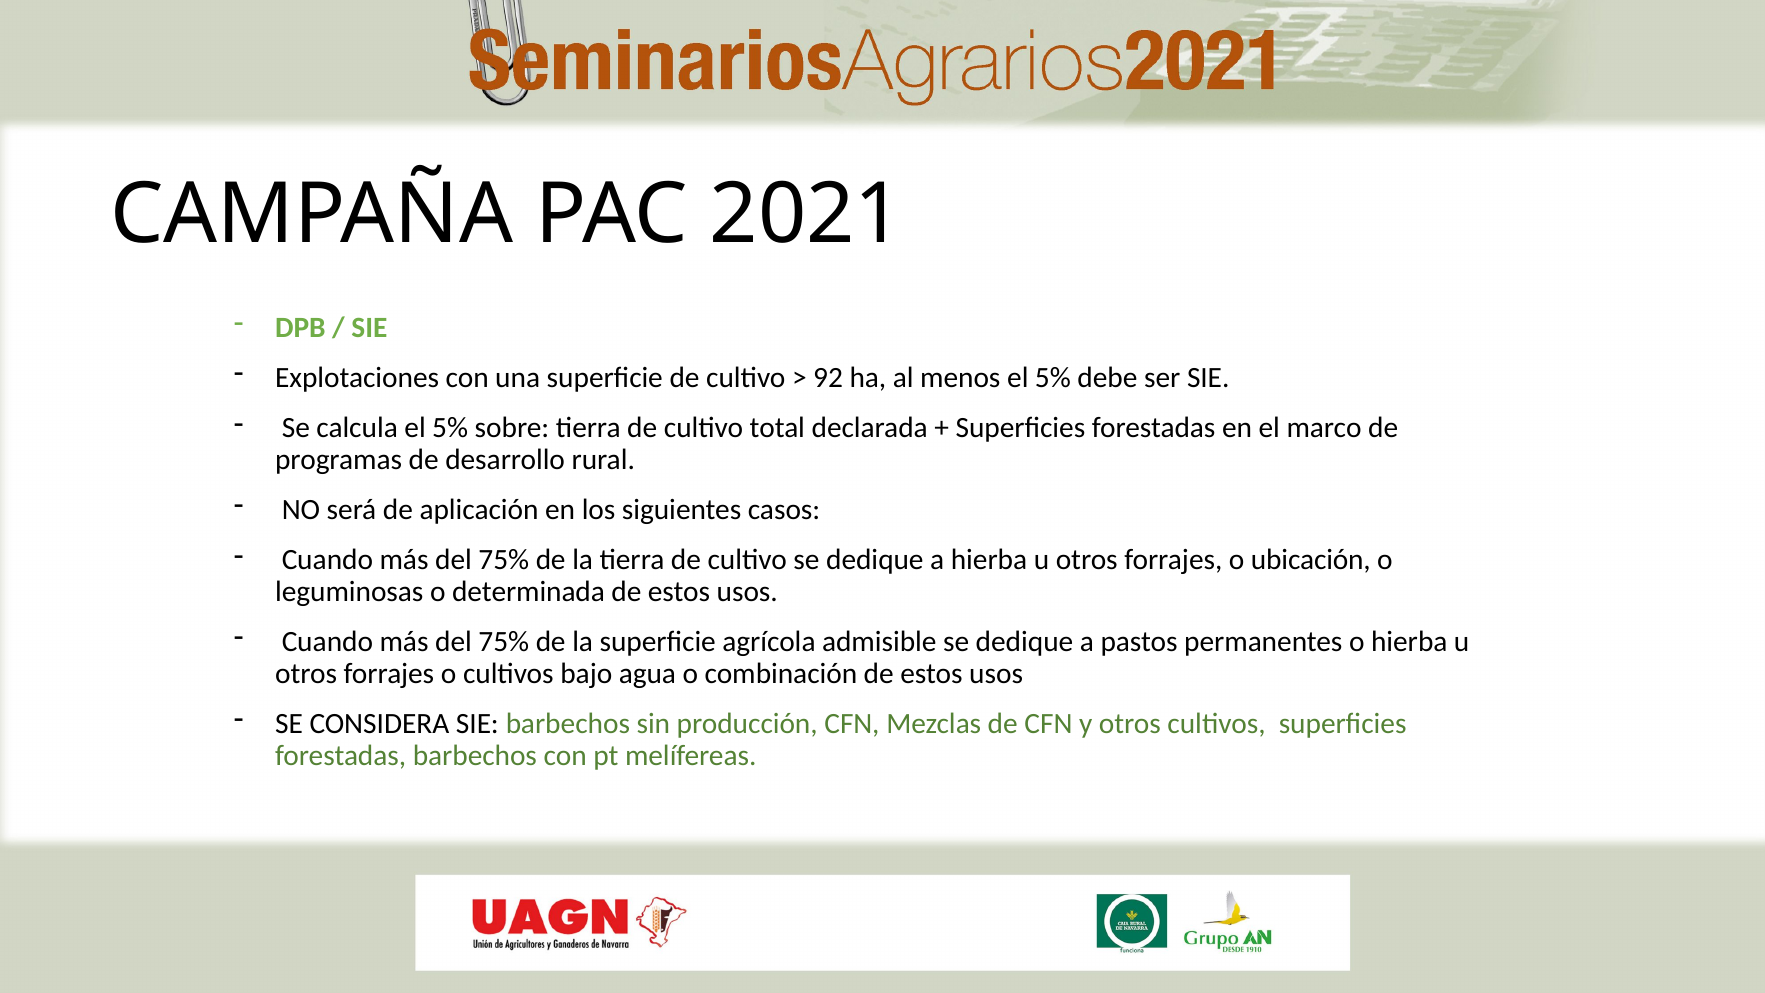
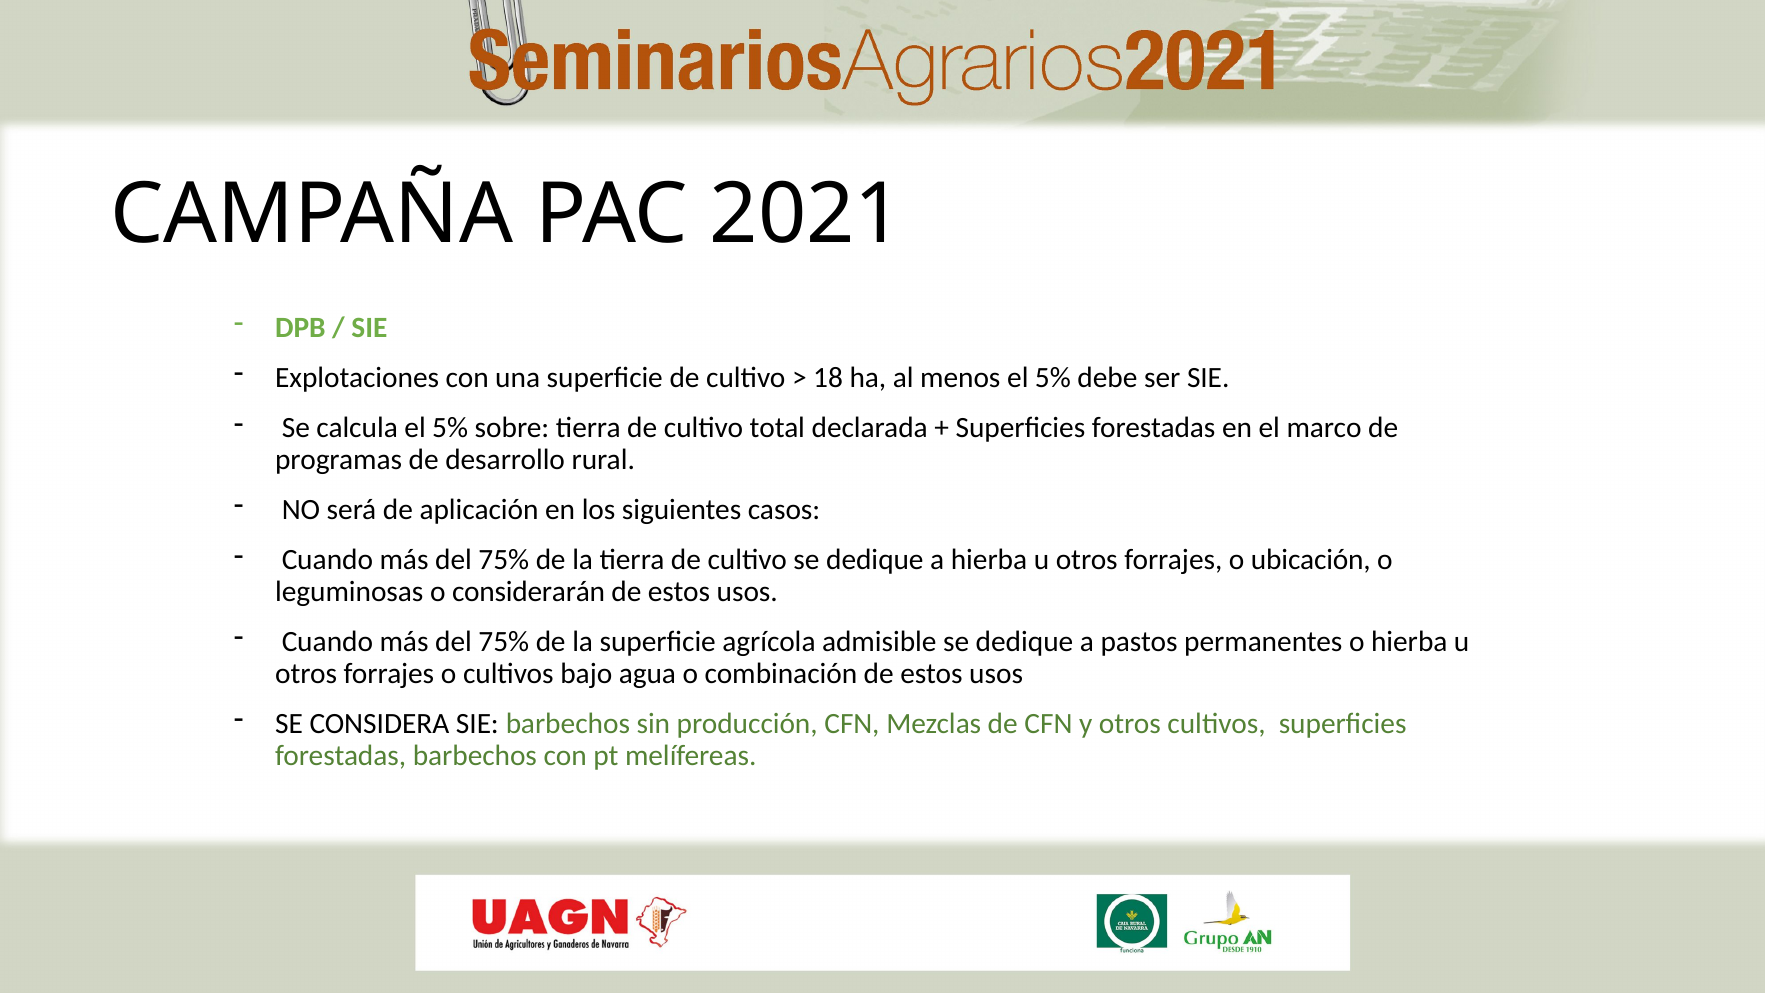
92: 92 -> 18 (828, 378)
determinada: determinada -> considerarán (529, 591)
